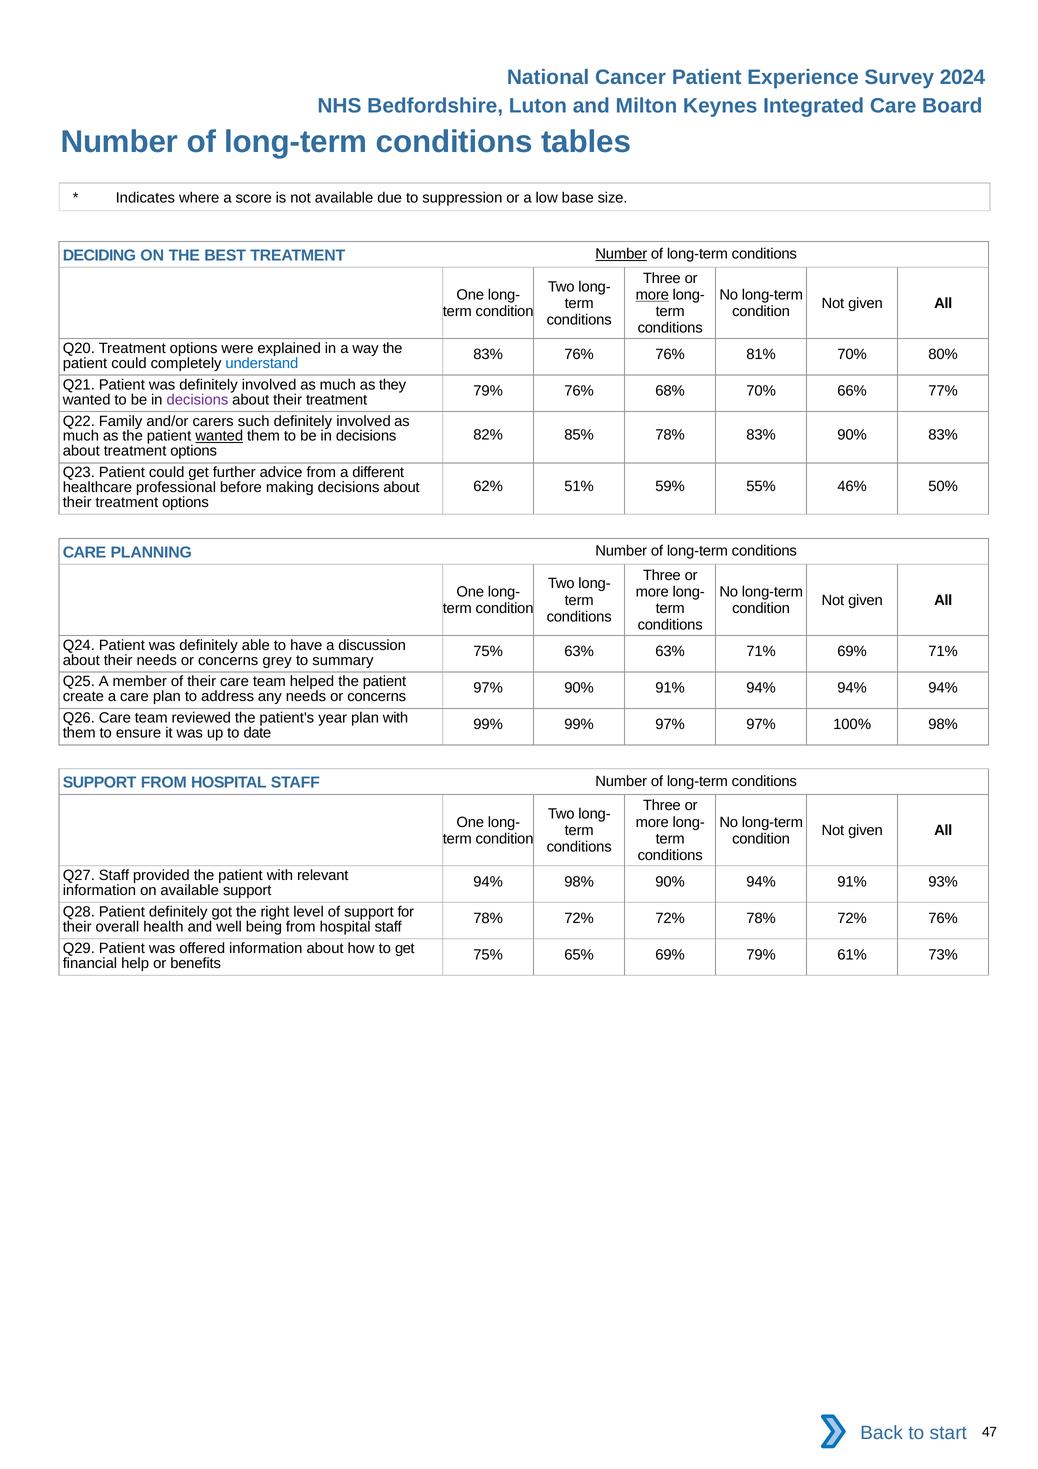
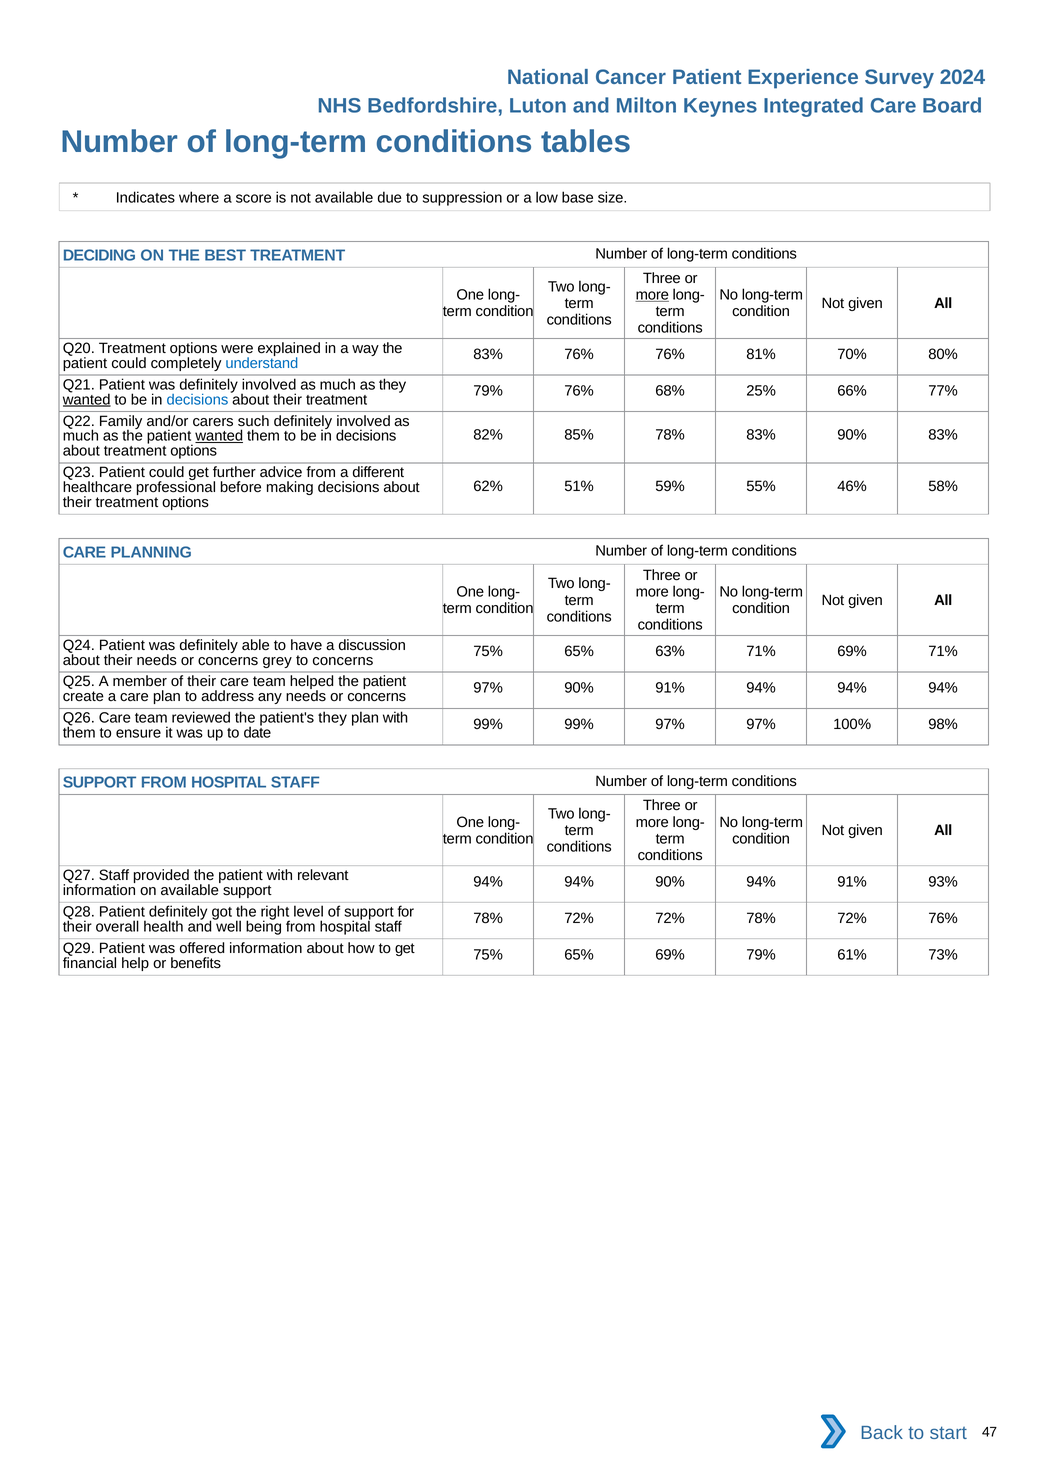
Number underline: present -> none (621, 254)
68% 70%: 70% -> 25% (761, 391)
wanted underline: none -> present (87, 400)
decisions colour: purple -> blue (197, 400)
50%: 50% -> 58% (943, 486)
63%: 63% -> 65% (579, 651)
to summary: summary -> concerns (343, 660)
patient's year: year -> they (333, 718)
98%: 98% -> 94% (579, 882)
